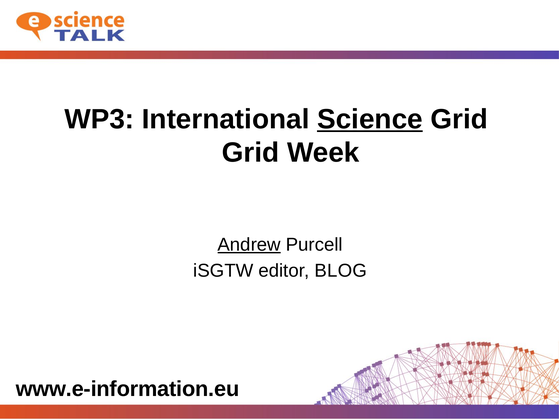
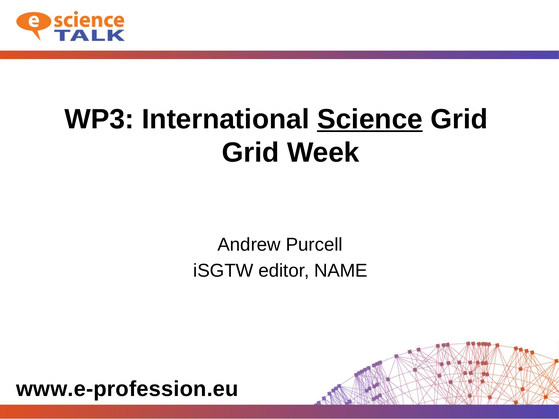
Andrew underline: present -> none (249, 245)
BLOG: BLOG -> NAME (341, 271)
www.e-information.eu: www.e-information.eu -> www.e-profession.eu (127, 389)
